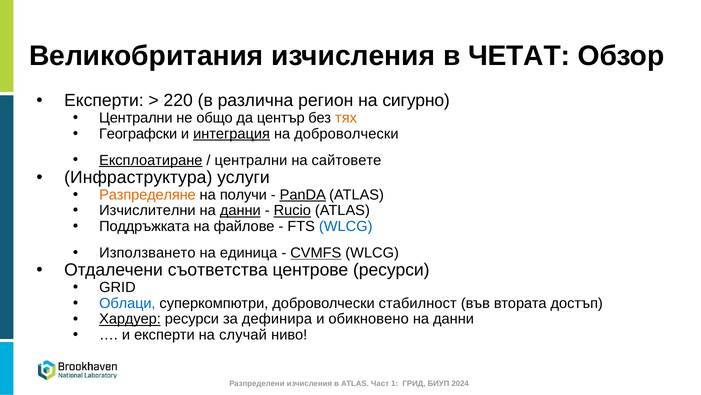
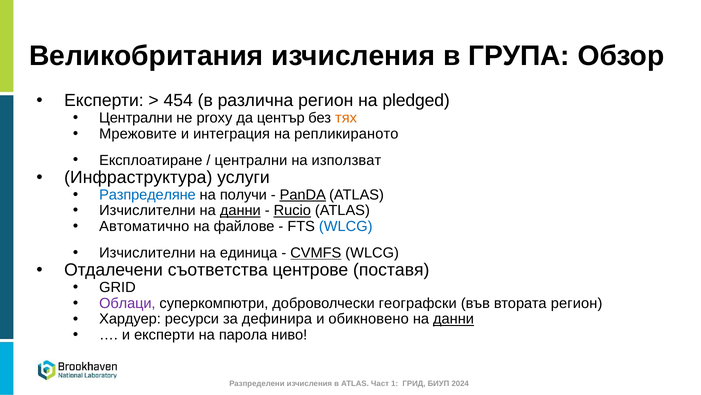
ЧЕТАТ: ЧЕТАТ -> ГРУПА (519, 56)
220: 220 -> 454 (178, 100)
сигурно: сигурно -> pledged (416, 100)
общо: общо -> proxy (214, 118)
Географски: Географски -> Мрежовите (138, 133)
интеграция underline: present -> none (232, 133)
на доброволчески: доброволчески -> репликираното (346, 133)
Експлоатиране underline: present -> none (151, 160)
сайтовете: сайтовете -> използват (346, 160)
Разпределяне colour: orange -> blue (147, 194)
Поддръжката: Поддръжката -> Автоматично (144, 226)
Използването: Използването -> Изчислителни (147, 253)
центрове ресурси: ресурси -> поставя (391, 270)
Облаци colour: blue -> purple (127, 303)
стабилност: стабилност -> географски (418, 303)
втората достъп: достъп -> регион (577, 303)
Хардуер underline: present -> none (130, 319)
данни underline: none -> present (454, 319)
случай: случай -> парола (243, 334)
